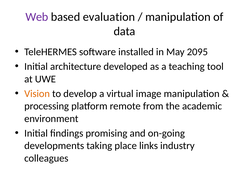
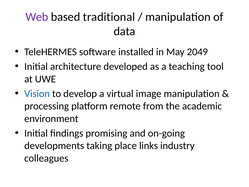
evaluation: evaluation -> traditional (109, 17)
2095: 2095 -> 2049 (197, 52)
Vision colour: orange -> blue (37, 94)
